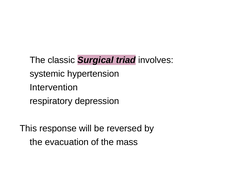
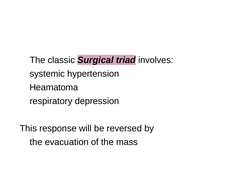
Intervention: Intervention -> Heamatoma (54, 87)
